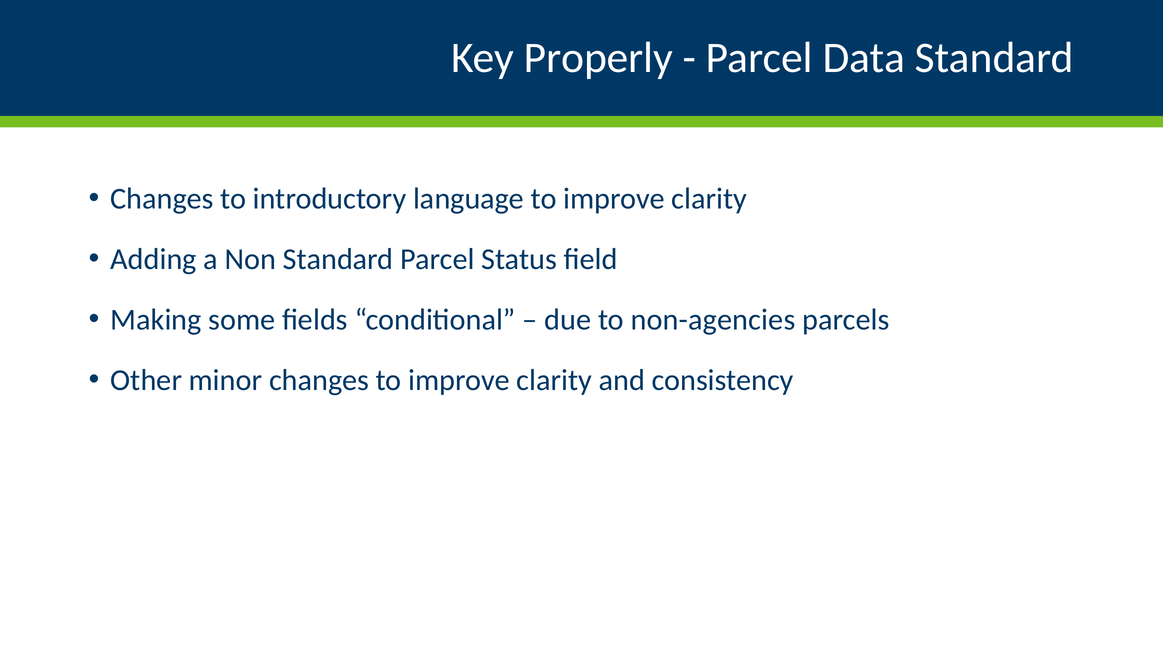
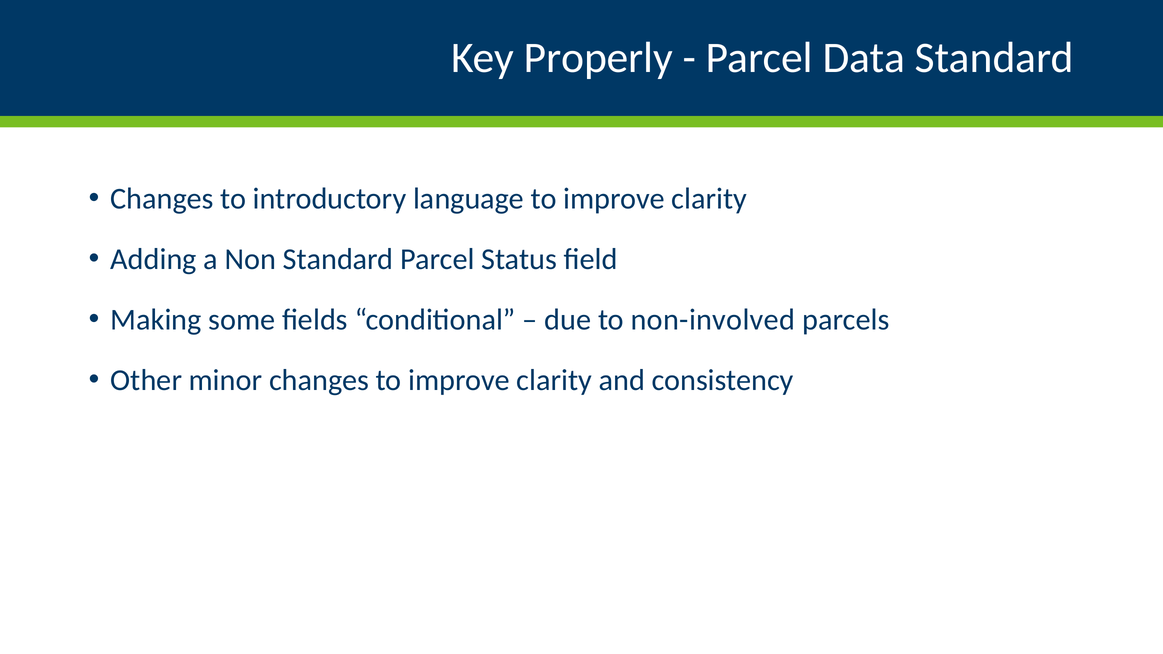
non-agencies: non-agencies -> non-involved (713, 320)
